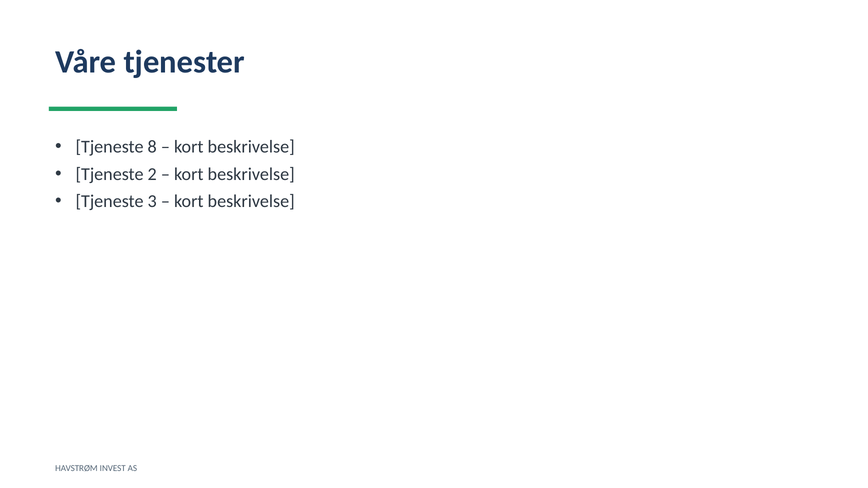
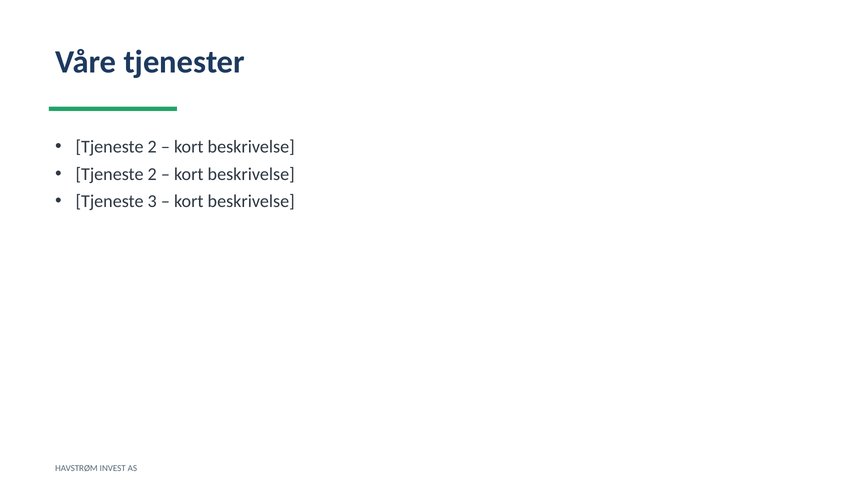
8: 8 -> 2 (152, 147)
